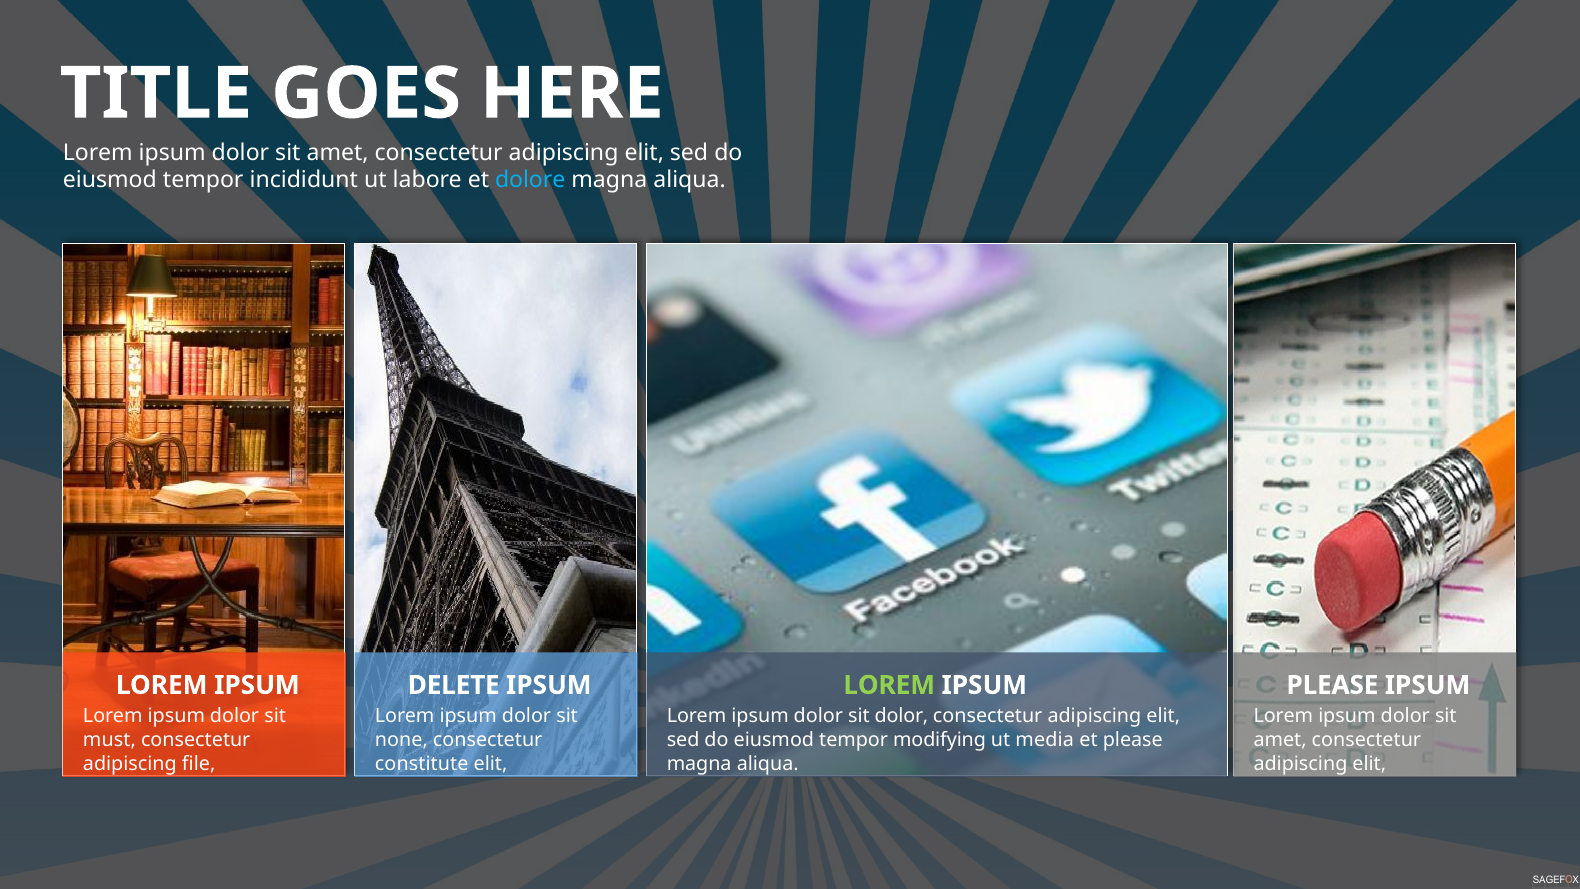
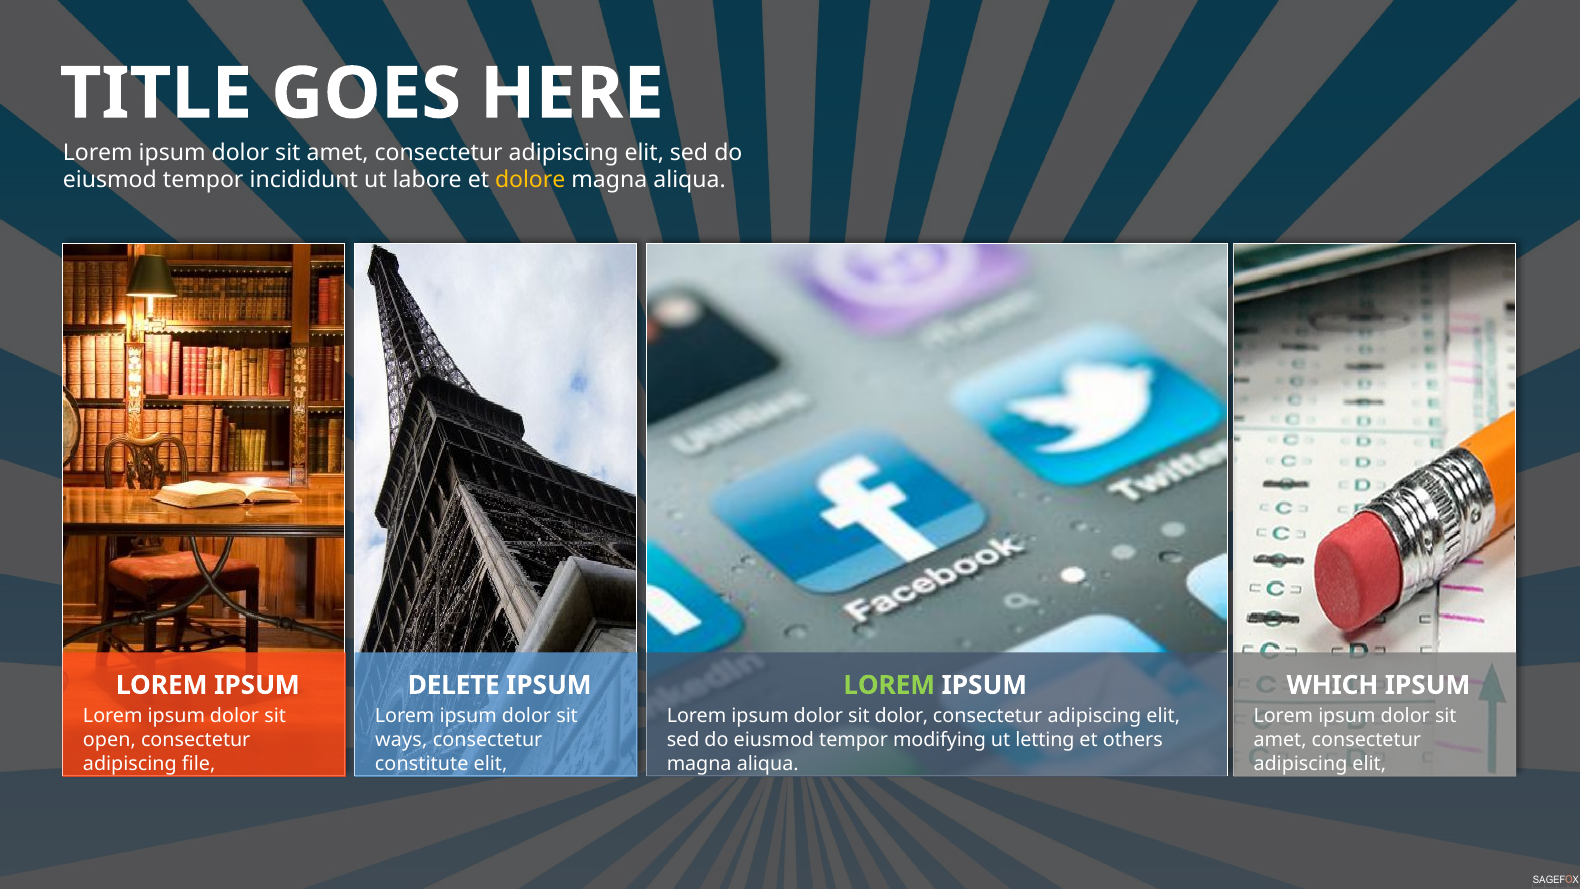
dolore colour: light blue -> yellow (530, 180)
PLEASE: PLEASE -> WHICH (1332, 685)
must: must -> open (109, 740)
none: none -> ways (401, 740)
media: media -> letting (1045, 740)
et please: please -> others (1133, 740)
